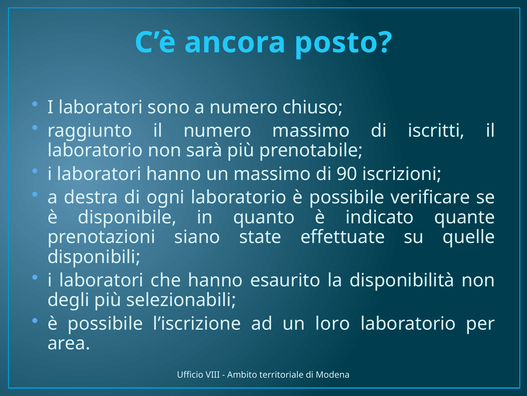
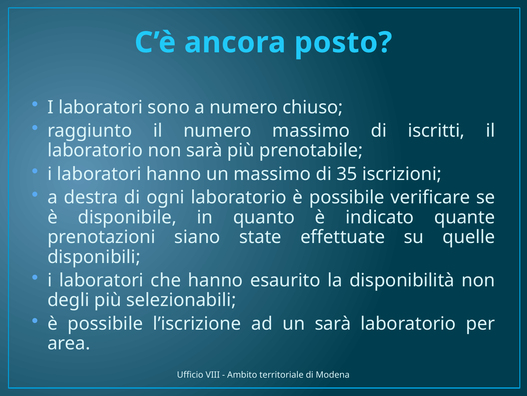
90: 90 -> 35 (347, 174)
un loro: loro -> sarà (333, 323)
